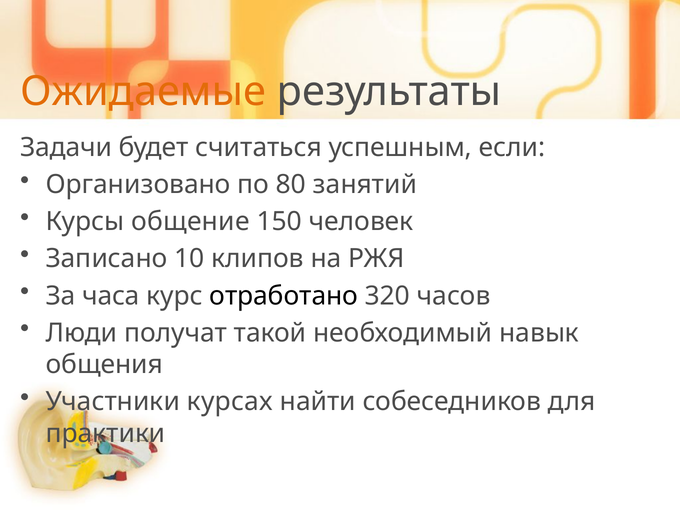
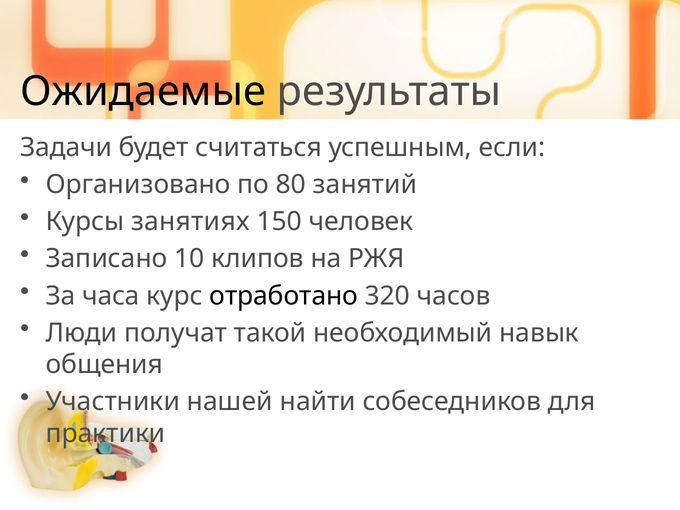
Ожидаемые colour: orange -> black (143, 92)
общение: общение -> занятиях (190, 222)
курсах: курсах -> нашей (230, 402)
